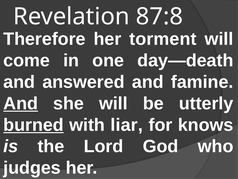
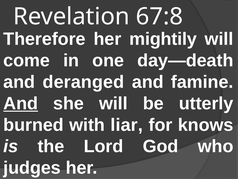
87:8: 87:8 -> 67:8 (159, 17)
torment: torment -> mightily (163, 39)
answered: answered -> deranged (83, 82)
burned underline: present -> none (34, 125)
